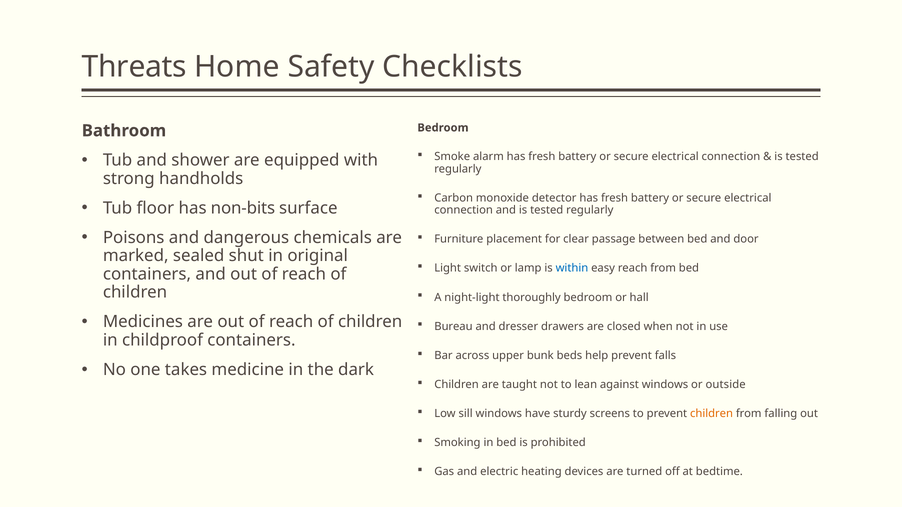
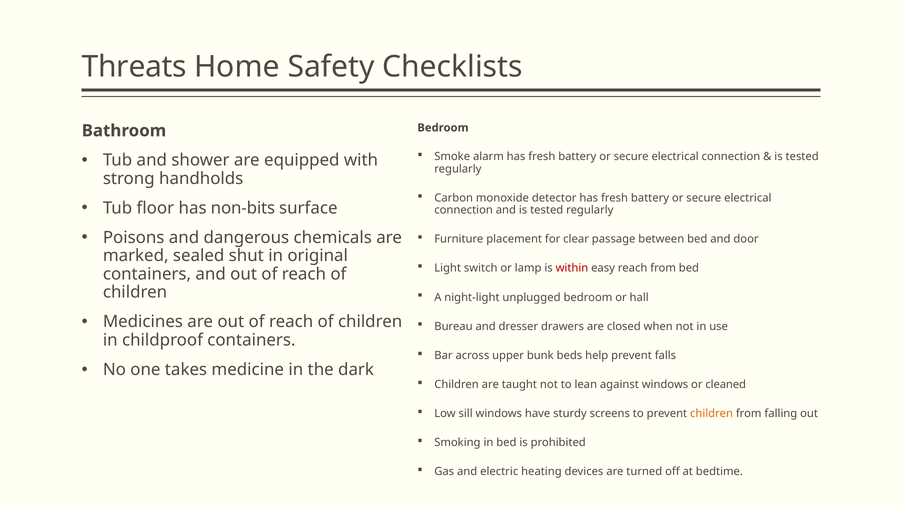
within colour: blue -> red (572, 268)
thoroughly: thoroughly -> unplugged (532, 298)
outside: outside -> cleaned (726, 385)
